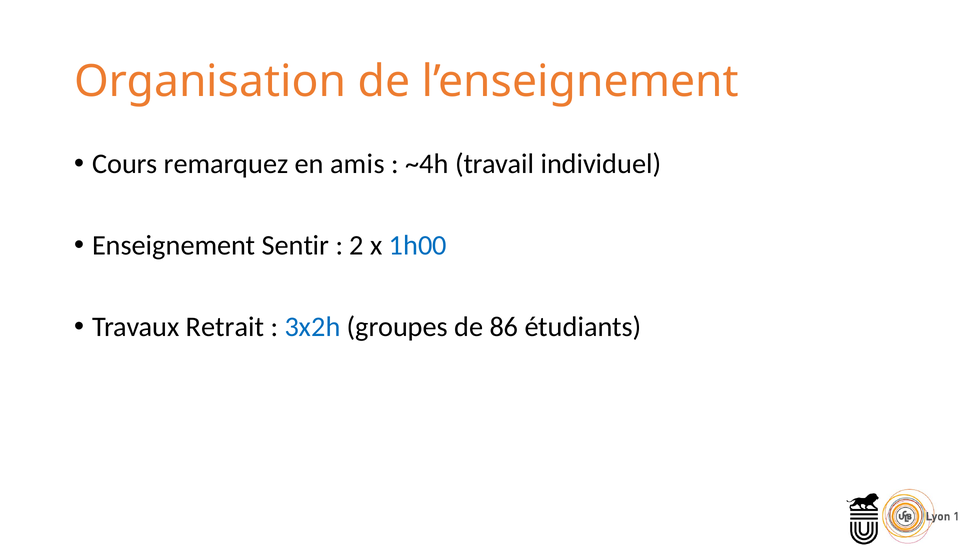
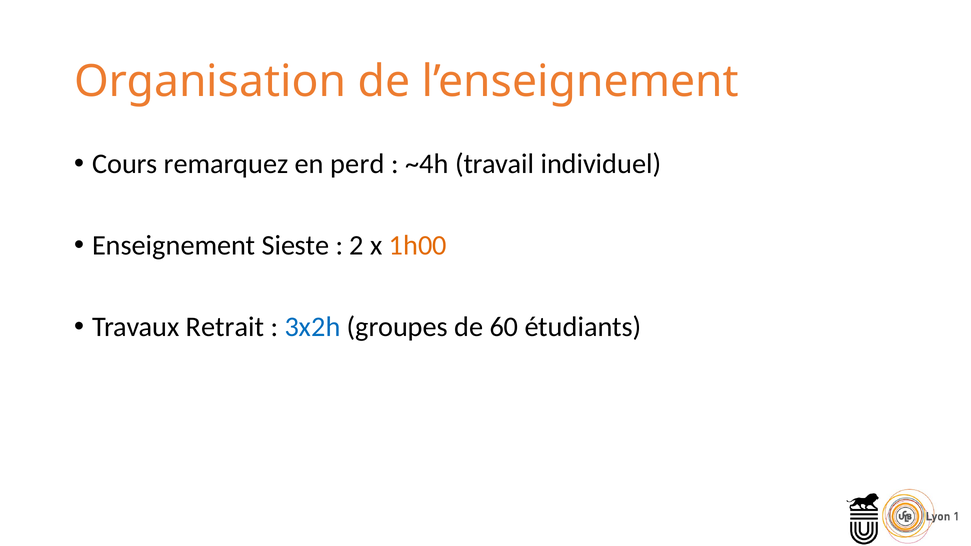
amis: amis -> perd (357, 164)
Sentir: Sentir -> Sieste (296, 246)
1h00 colour: blue -> orange (418, 246)
86: 86 -> 60 (504, 327)
